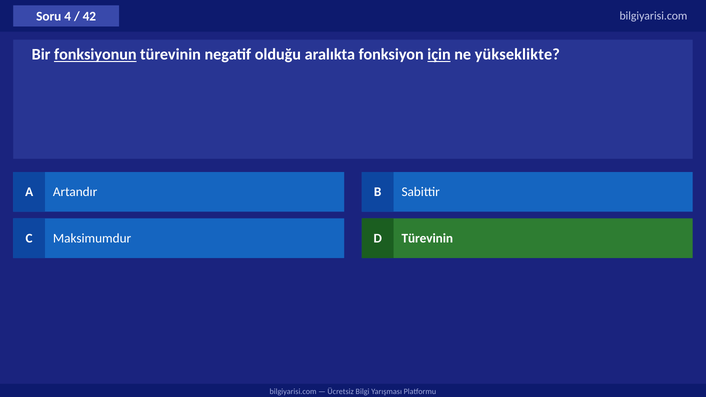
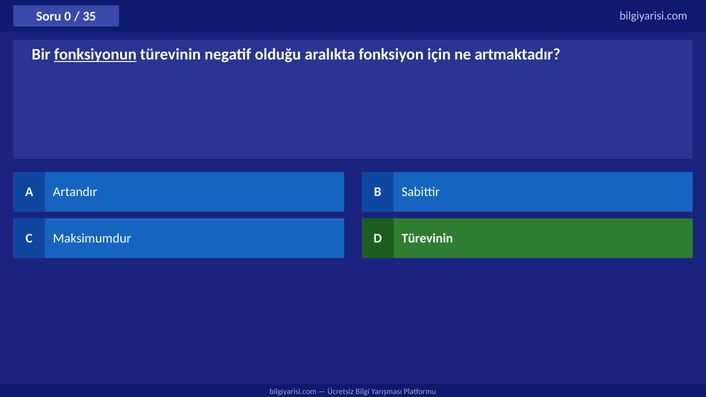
4: 4 -> 0 (68, 16)
42: 42 -> 35 (89, 16)
için underline: present -> none (439, 54)
yükseklikte: yükseklikte -> artmaktadır (517, 54)
